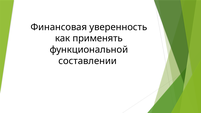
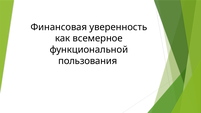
применять: применять -> всемерное (98, 38)
составлении: составлении -> пользования (88, 61)
